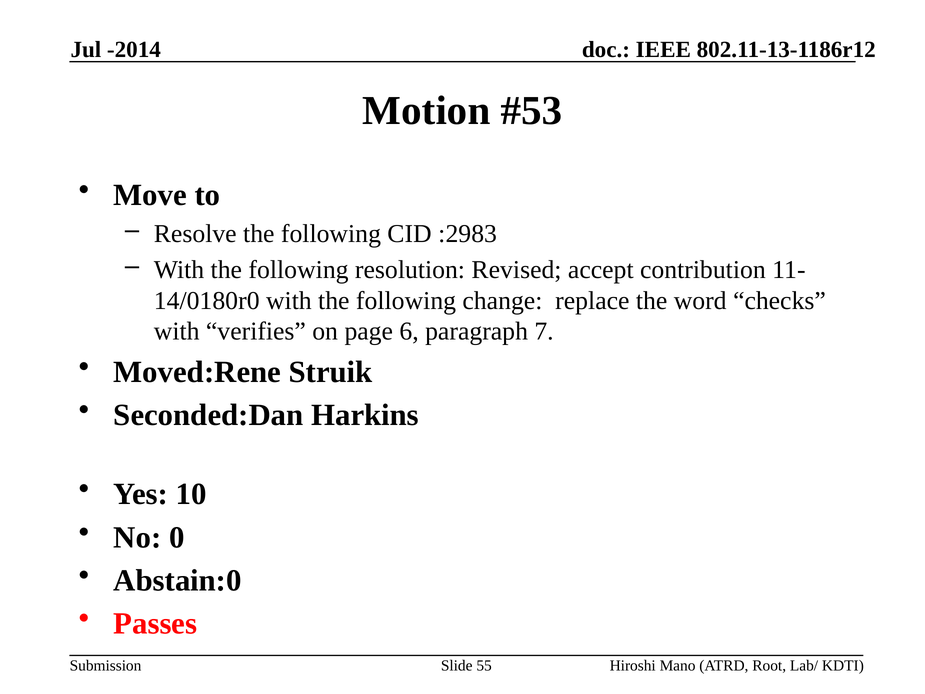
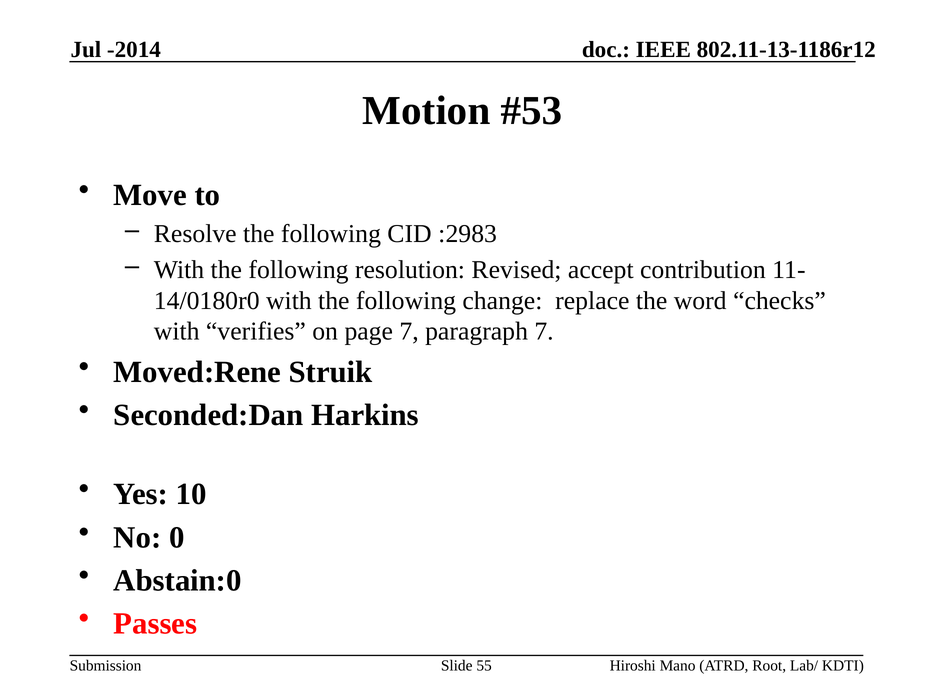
page 6: 6 -> 7 (409, 331)
